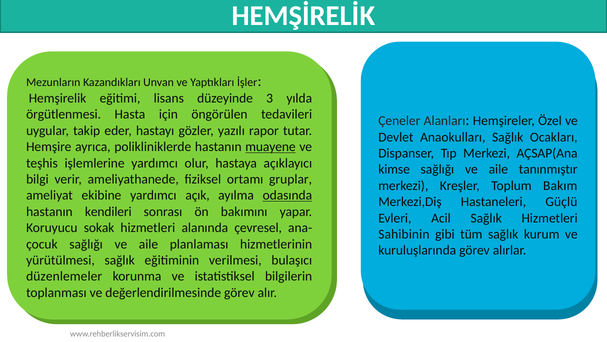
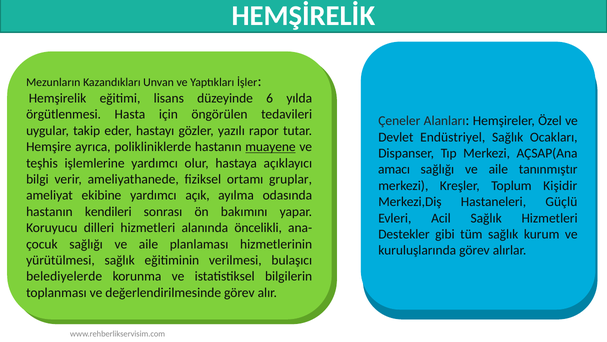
3: 3 -> 6 (270, 98)
Anaokulları: Anaokulları -> Endüstriyel (453, 137)
kimse: kimse -> amacı (394, 169)
Bakım: Bakım -> Kişidir (560, 185)
odasında underline: present -> none (287, 195)
sokak: sokak -> dilleri (99, 228)
çevresel: çevresel -> öncelikli (258, 228)
Sahibinin: Sahibinin -> Destekler (404, 234)
düzenlemeler: düzenlemeler -> belediyelerde (64, 276)
